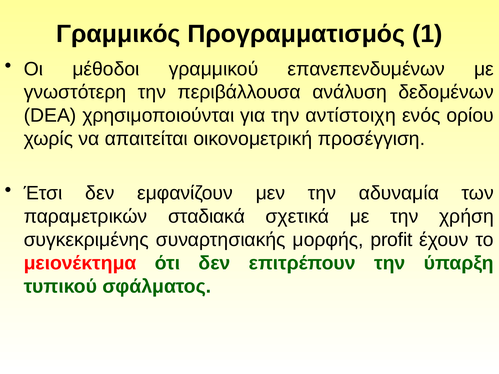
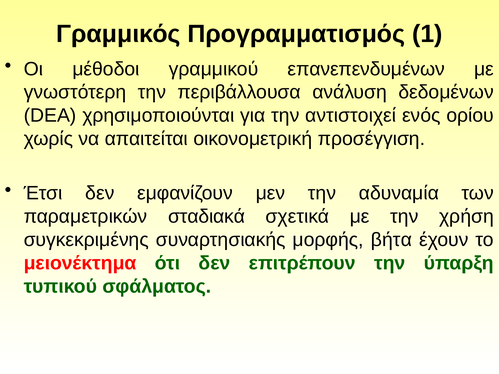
αντίστοιχη: αντίστοιχη -> αντιστοιχεί (351, 116)
profit: profit -> βήτα (391, 240)
